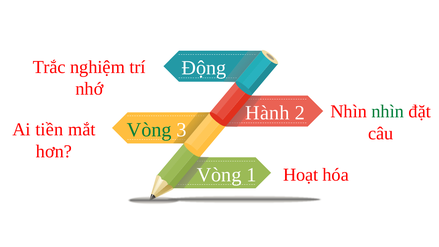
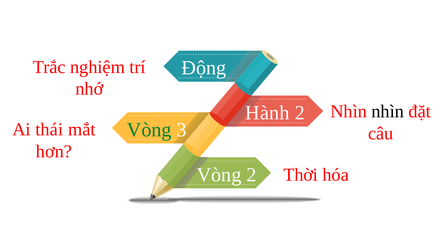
nhìn colour: green -> black (388, 111)
tiền: tiền -> thái (49, 129)
Vòng 1: 1 -> 2 (251, 175)
Hoạt: Hoạt -> Thời (301, 175)
